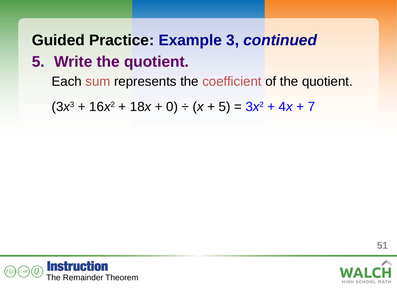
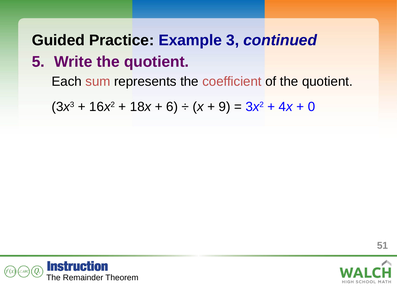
0: 0 -> 6 (172, 107)
5: 5 -> 9 (225, 107)
7: 7 -> 0 (311, 107)
